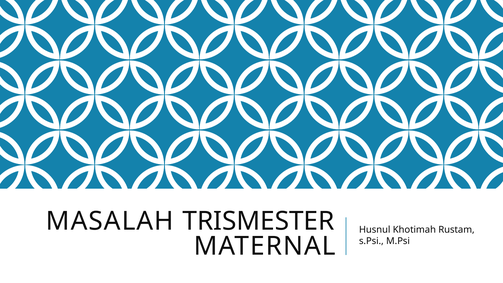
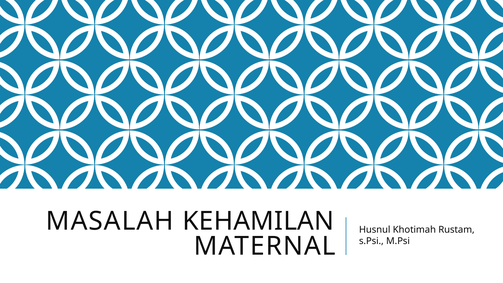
TRISMESTER: TRISMESTER -> KEHAMILAN (258, 221)
